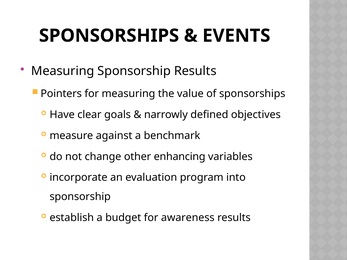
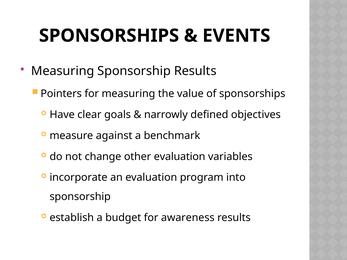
other enhancing: enhancing -> evaluation (180, 157)
